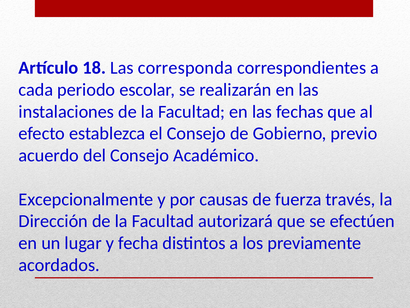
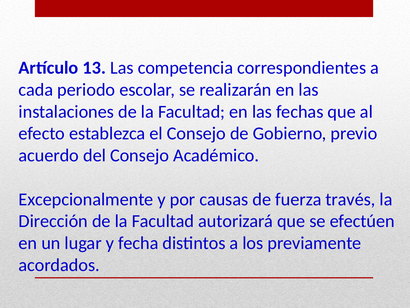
18: 18 -> 13 (94, 68)
corresponda: corresponda -> competencia (185, 68)
